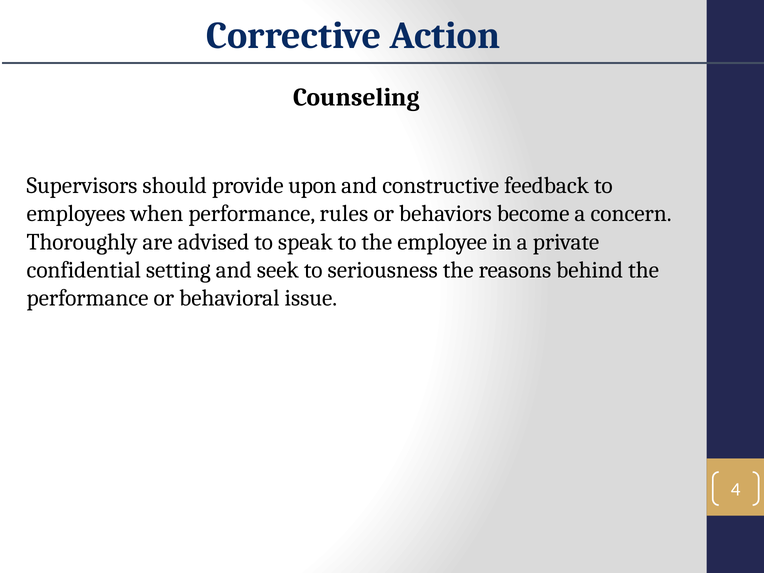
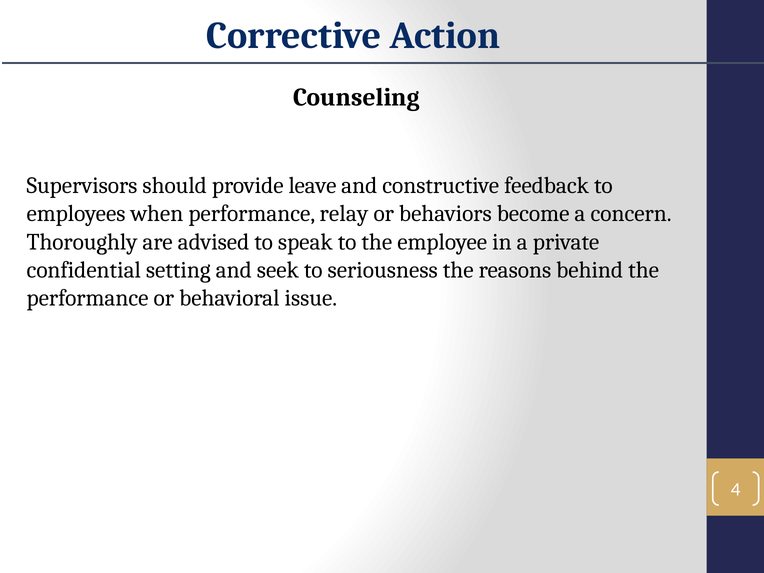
upon: upon -> leave (312, 186)
rules: rules -> relay (344, 214)
